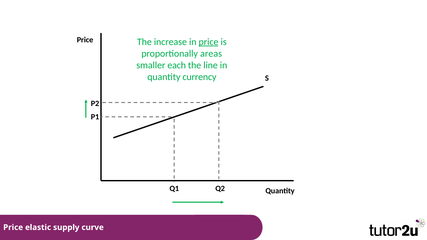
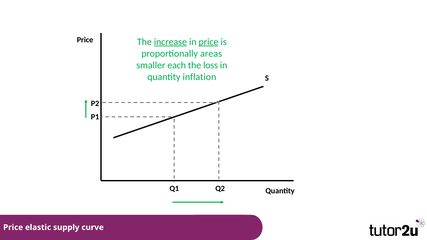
increase underline: none -> present (170, 42)
line: line -> loss (211, 65)
currency: currency -> inflation (199, 77)
